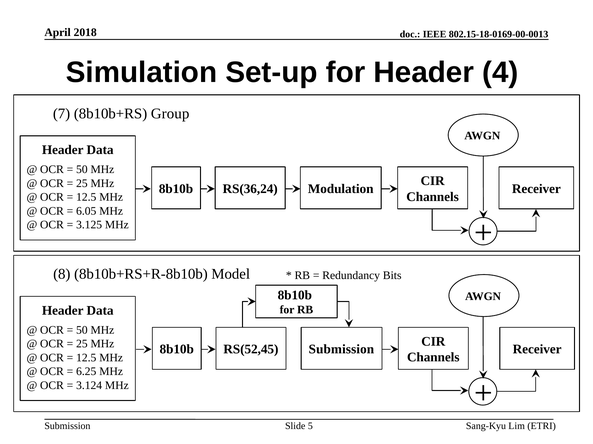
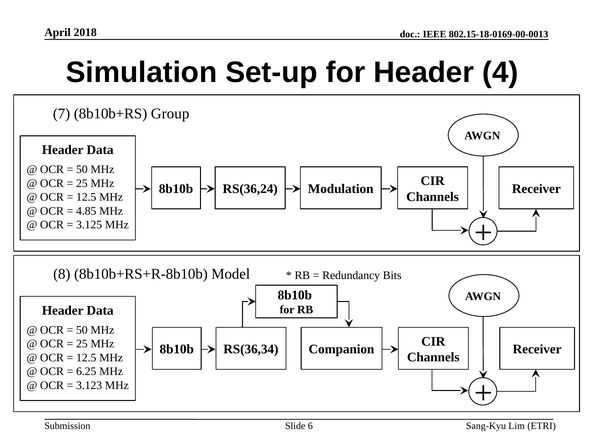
6.05: 6.05 -> 4.85 (86, 211)
RS(52,45: RS(52,45 -> RS(36,34 (251, 350)
8b10b Submission: Submission -> Companion (341, 350)
3.124: 3.124 -> 3.123 (89, 386)
5: 5 -> 6 (310, 427)
